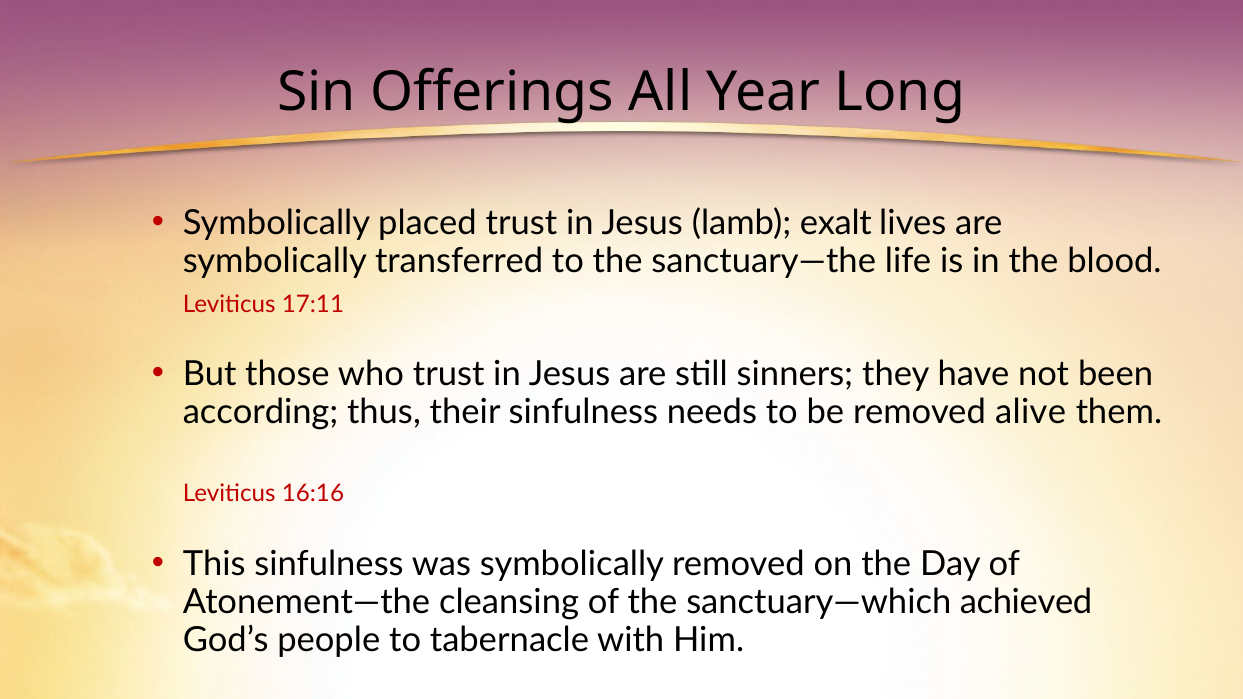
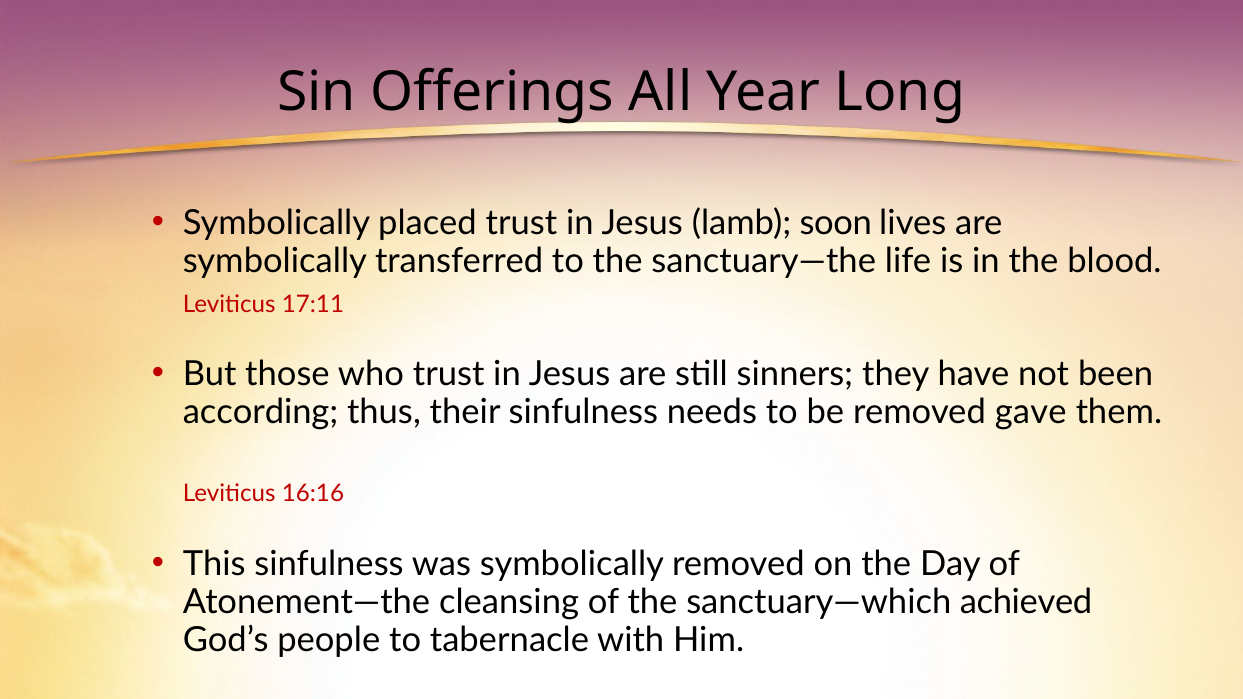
exalt: exalt -> soon (836, 223)
alive: alive -> gave (1031, 413)
